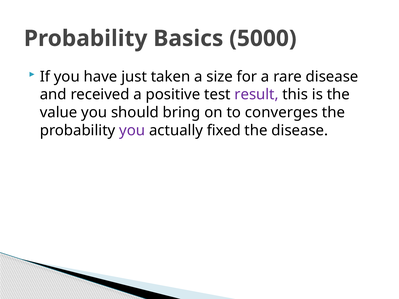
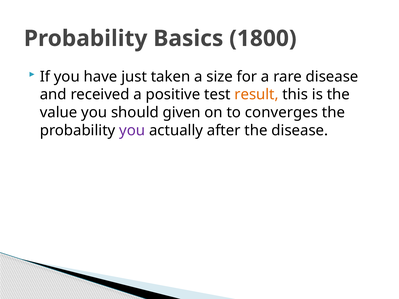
5000: 5000 -> 1800 (263, 39)
result colour: purple -> orange (256, 95)
bring: bring -> given (182, 113)
fixed: fixed -> after (224, 131)
